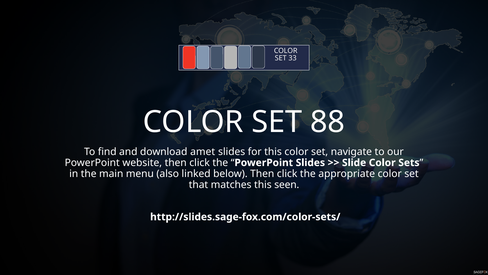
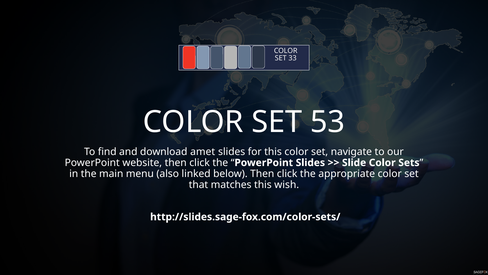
88: 88 -> 53 (328, 122)
seen: seen -> wish (287, 184)
